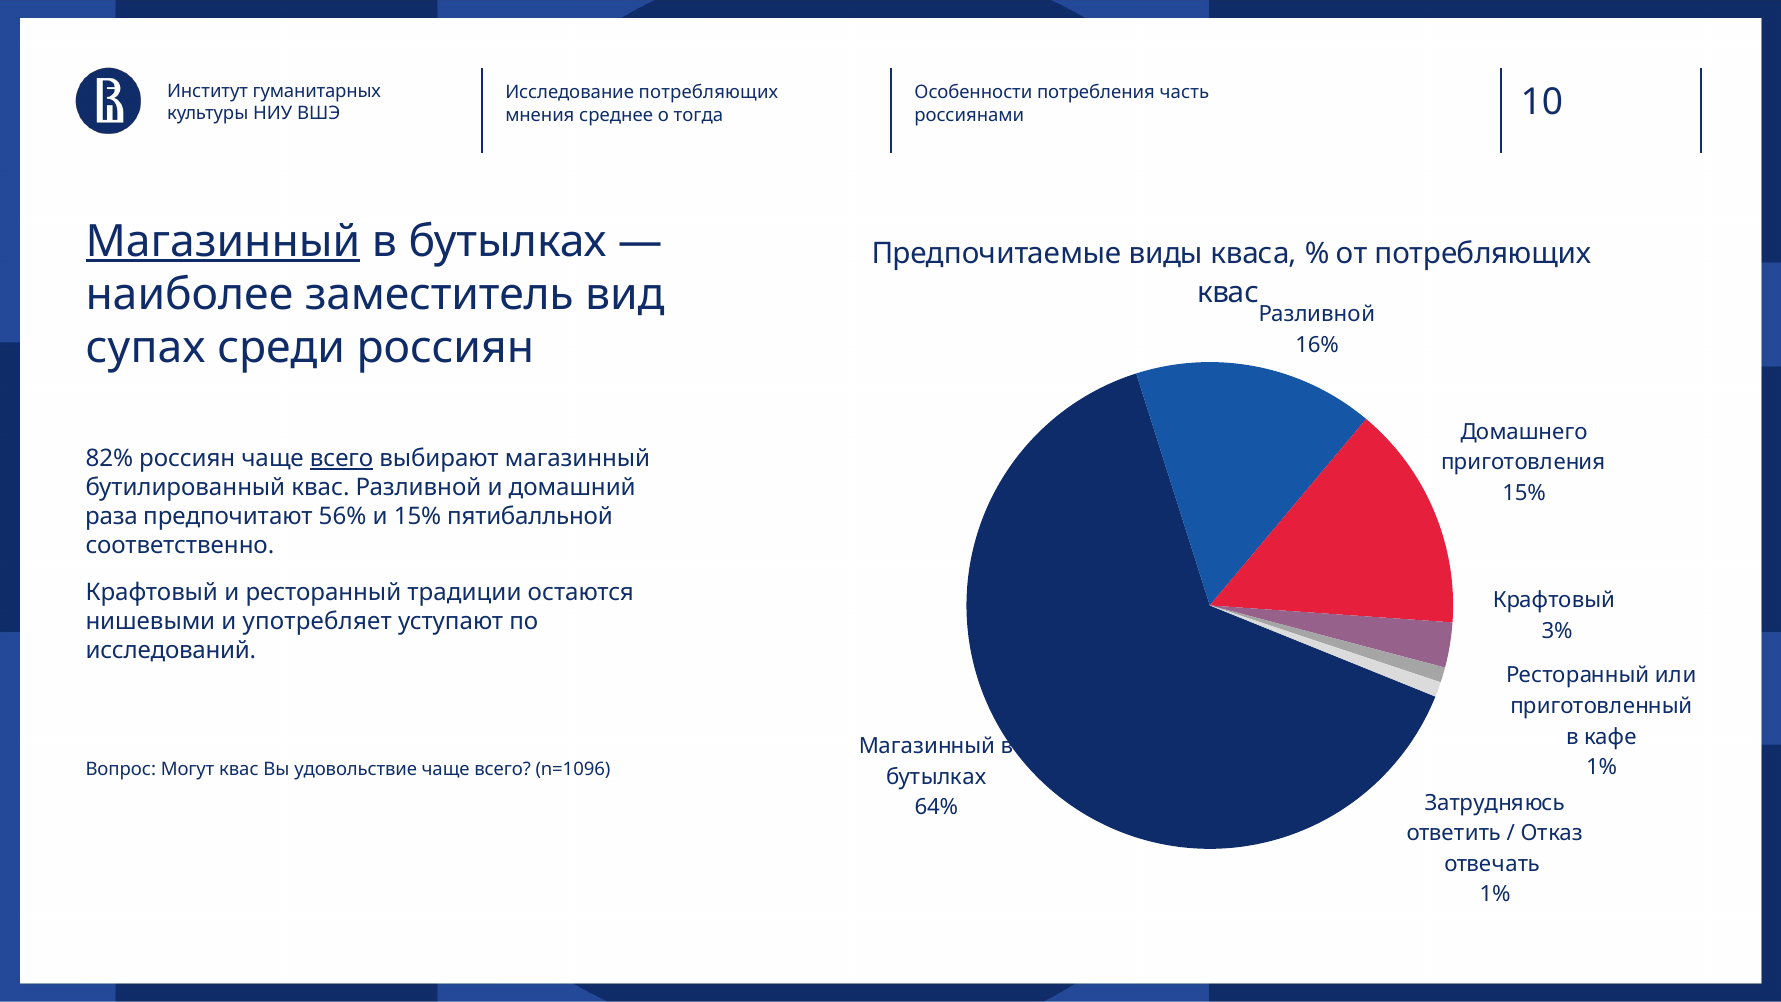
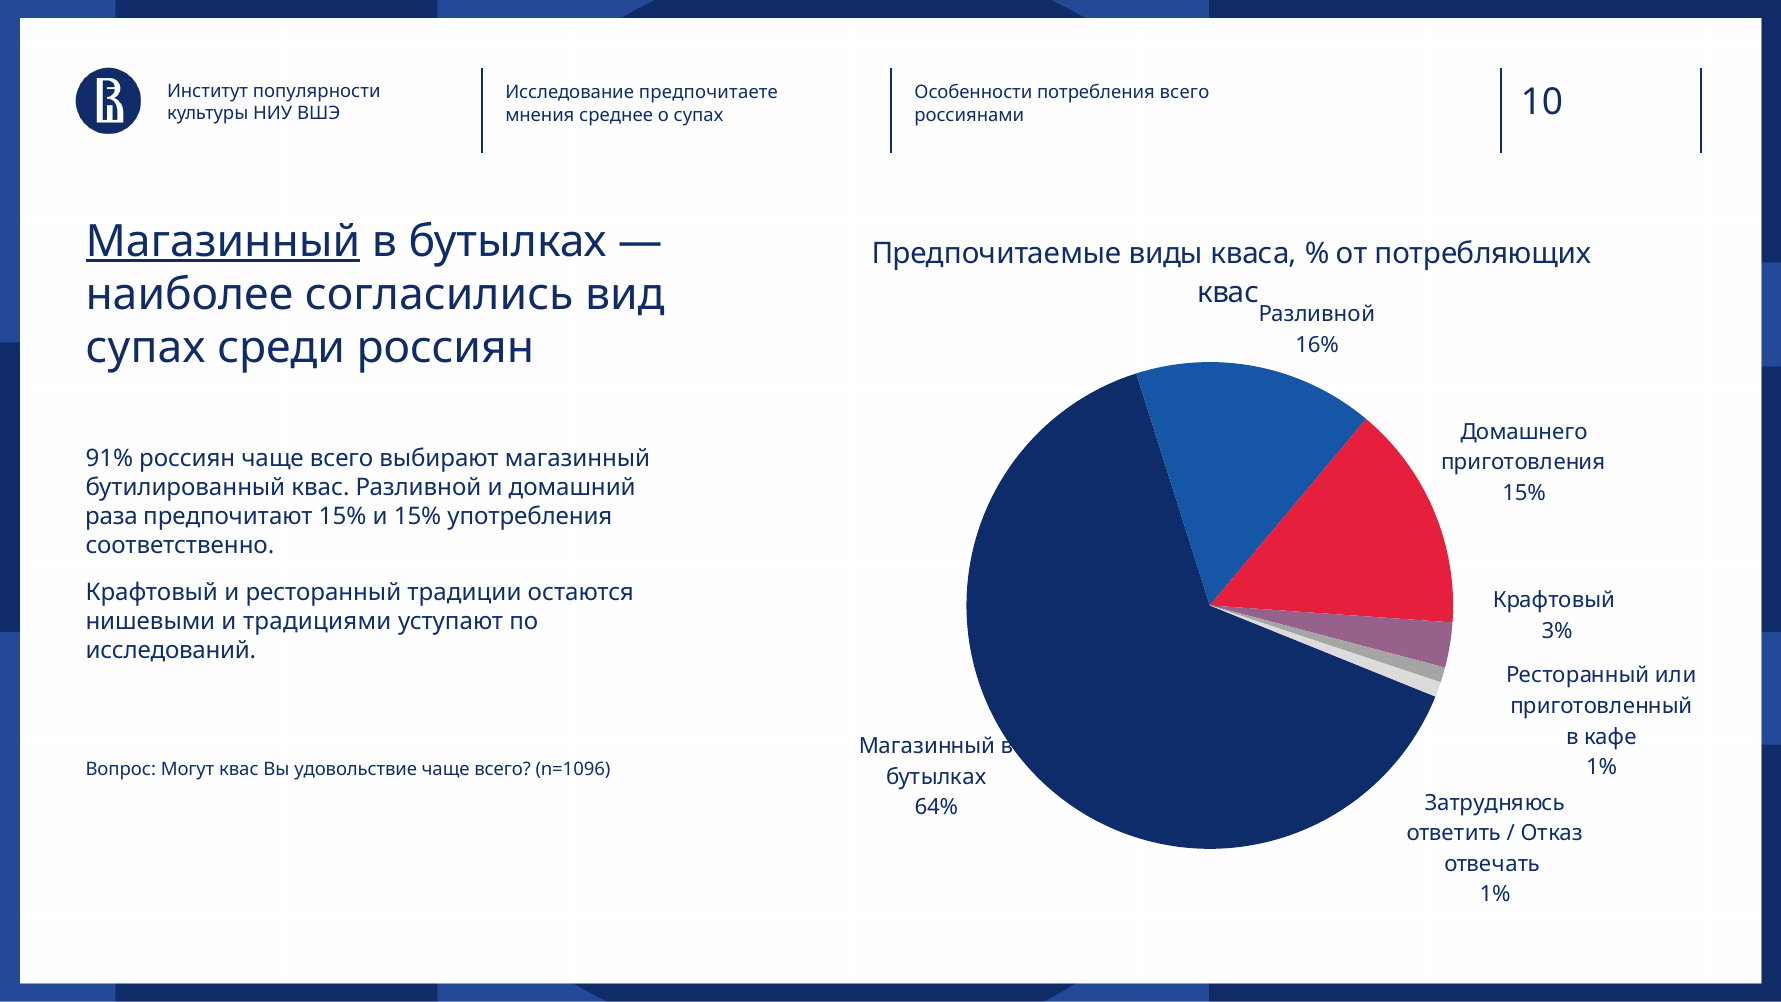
гуманитарных: гуманитарных -> популярности (317, 91)
Исследование потребляющих: потребляющих -> предпочитаете (708, 93)
потребления часть: часть -> всего (1184, 93)
о тогда: тогда -> супах (698, 115)
заместитель: заместитель -> согласились (439, 295)
82%: 82% -> 91% (109, 458)
всего underline: present -> none (342, 458)
предпочитают 56%: 56% -> 15% (343, 516)
пятибалльной: пятибалльной -> употребления (530, 516)
употребляет: употребляет -> традициями (317, 622)
